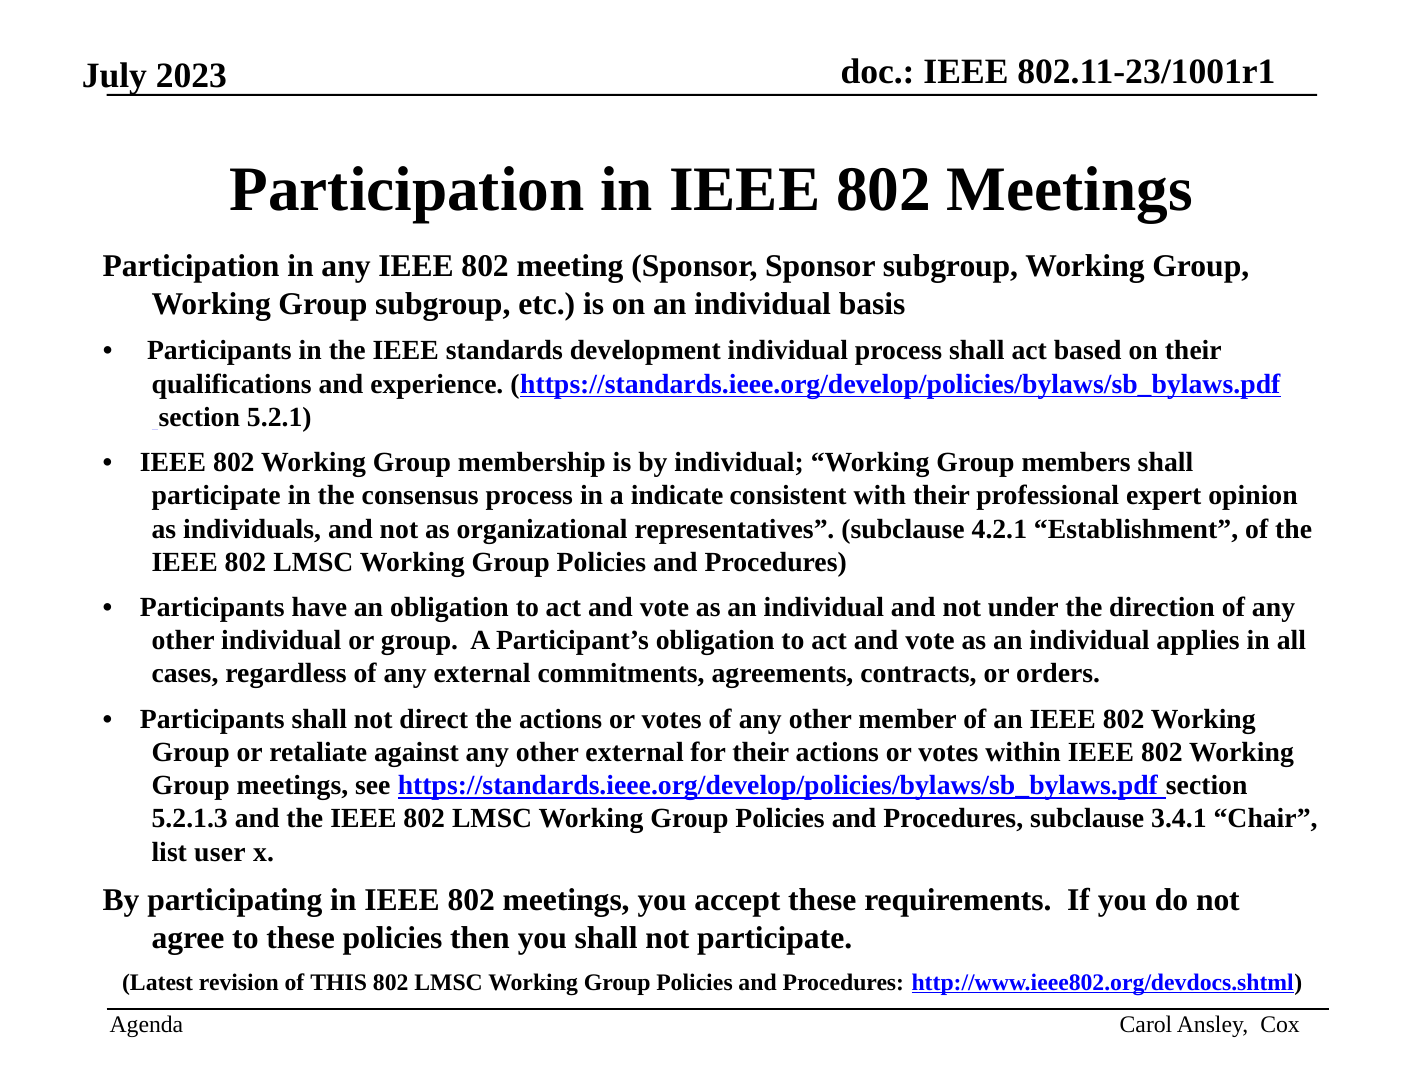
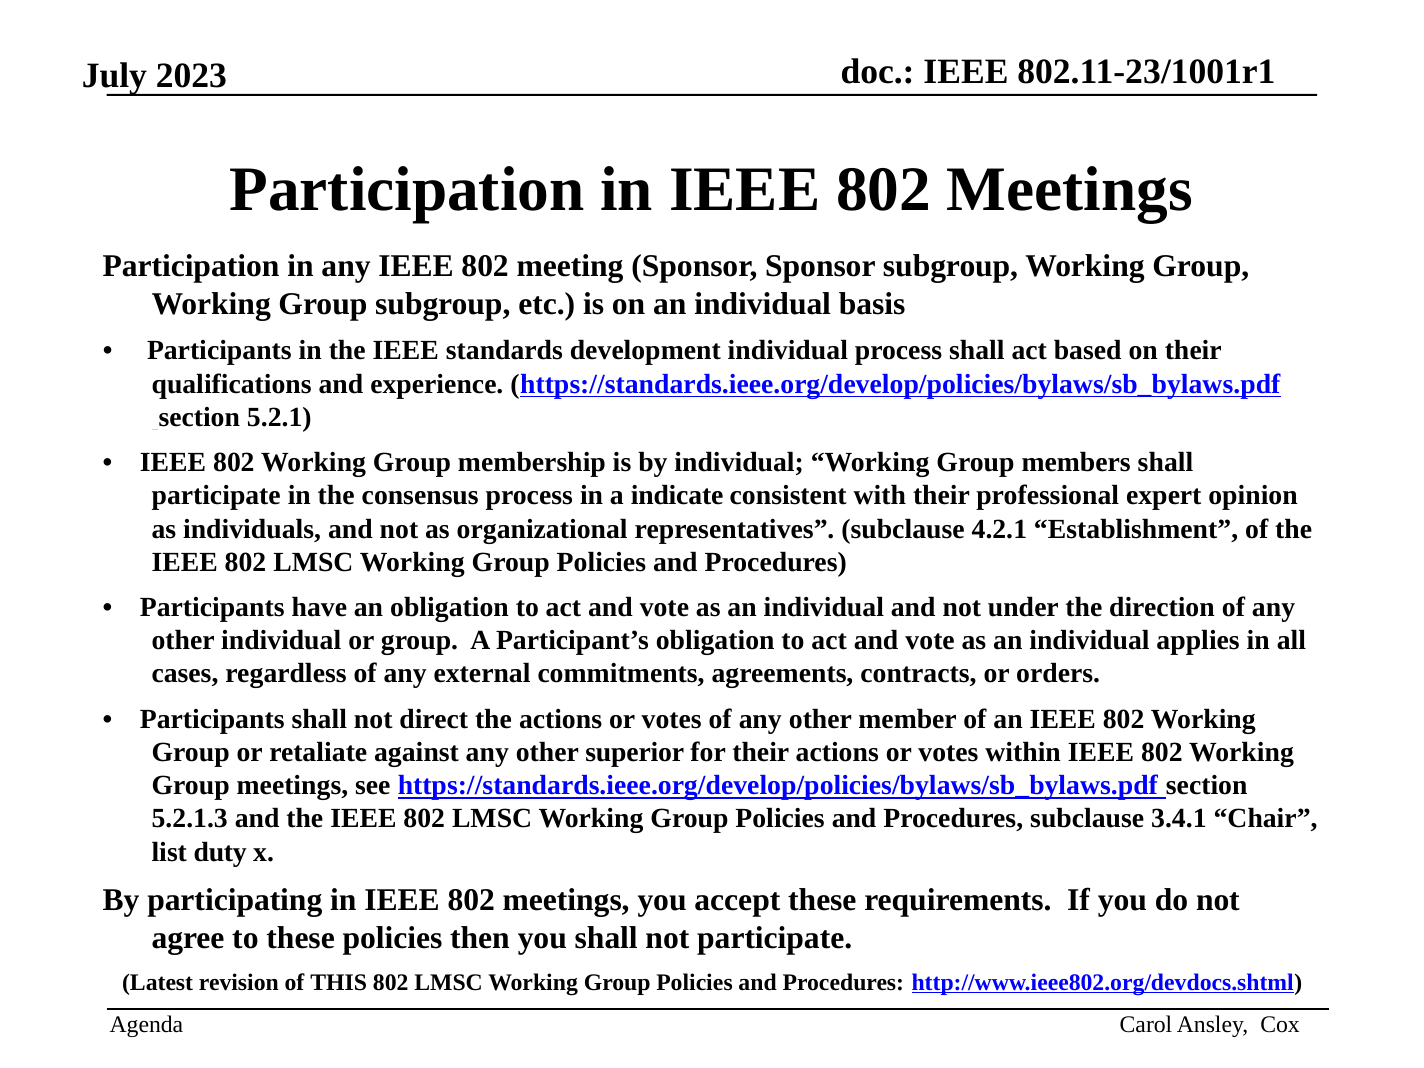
other external: external -> superior (635, 752)
user: user -> duty (220, 852)
